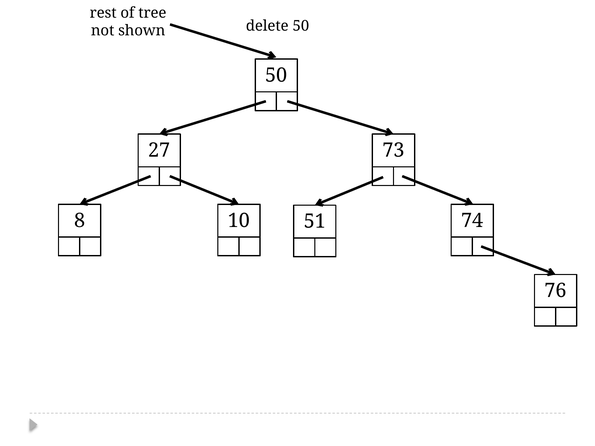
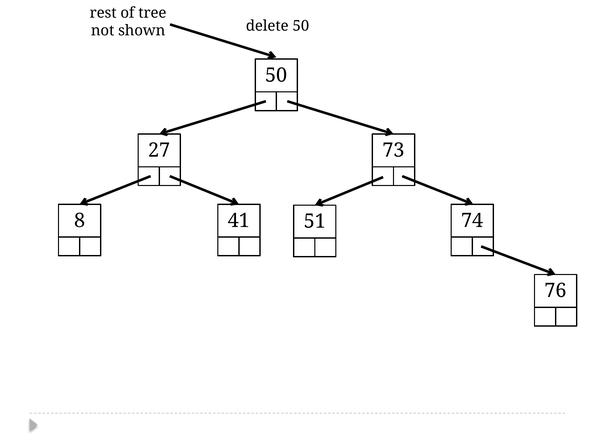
10: 10 -> 41 (239, 221)
